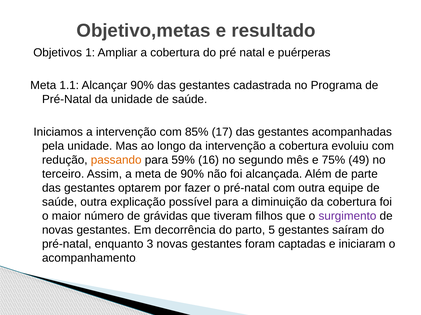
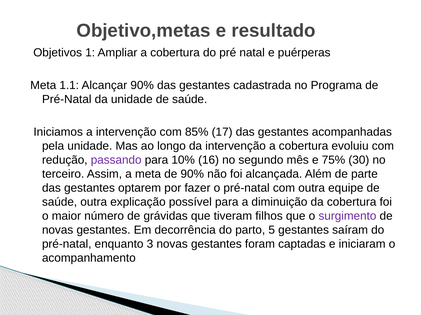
passando colour: orange -> purple (116, 160)
59%: 59% -> 10% (183, 160)
49: 49 -> 30 (359, 160)
